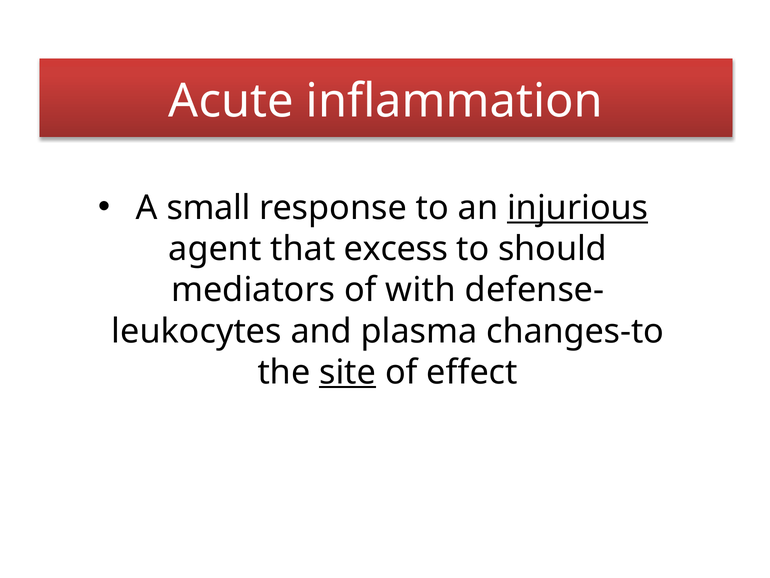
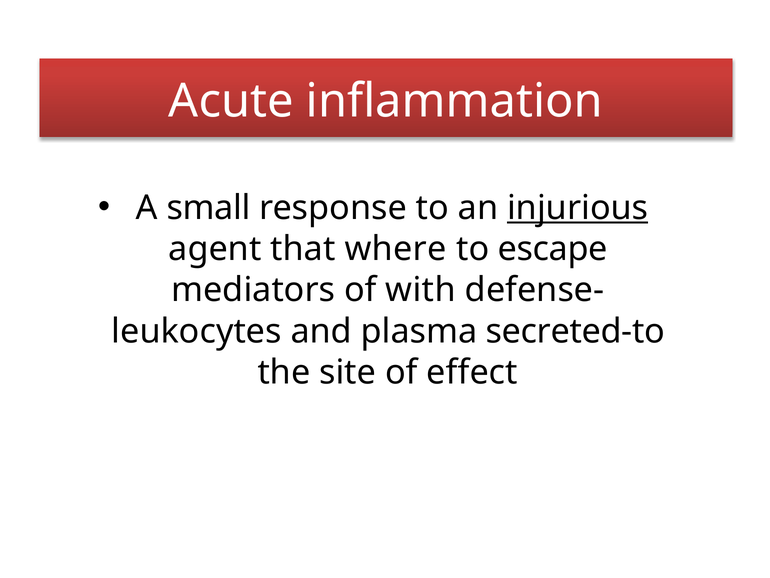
excess: excess -> where (396, 249)
should: should -> escape (553, 249)
changes-to: changes-to -> secreted-to (575, 331)
site underline: present -> none (348, 372)
